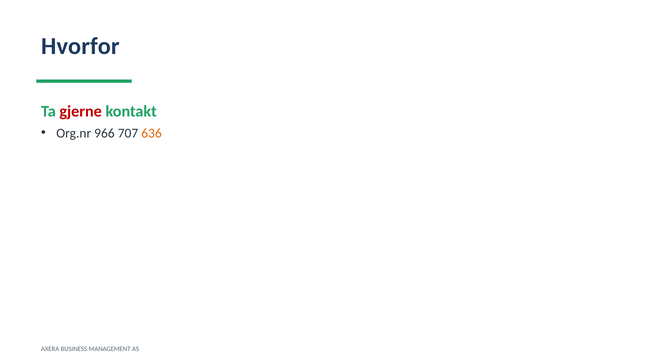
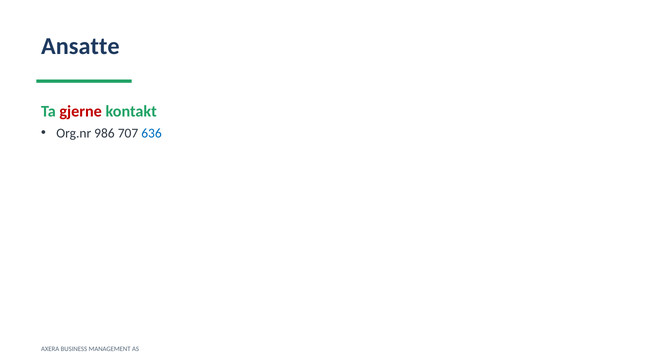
Hvorfor: Hvorfor -> Ansatte (80, 46)
966: 966 -> 986 (104, 133)
636 colour: orange -> blue (152, 133)
